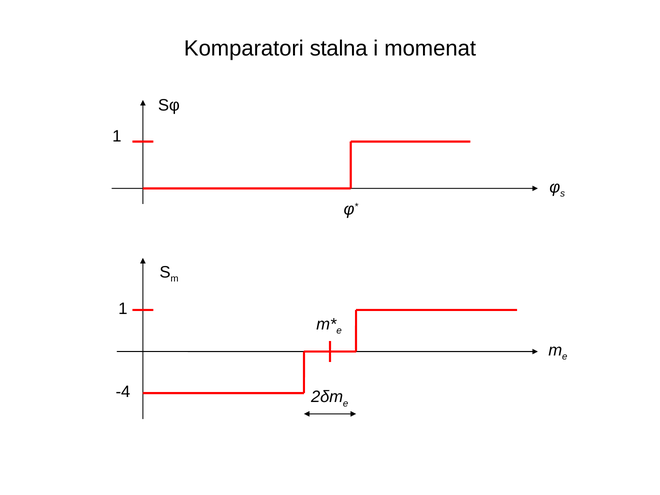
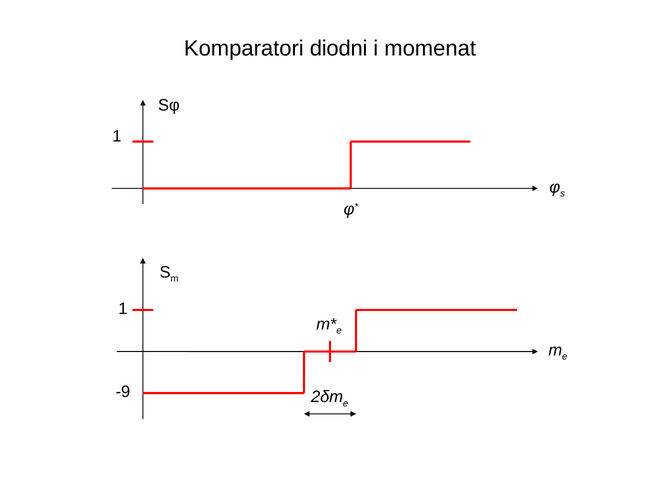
stalna: stalna -> diodni (339, 49)
-4: -4 -> -9 (123, 392)
